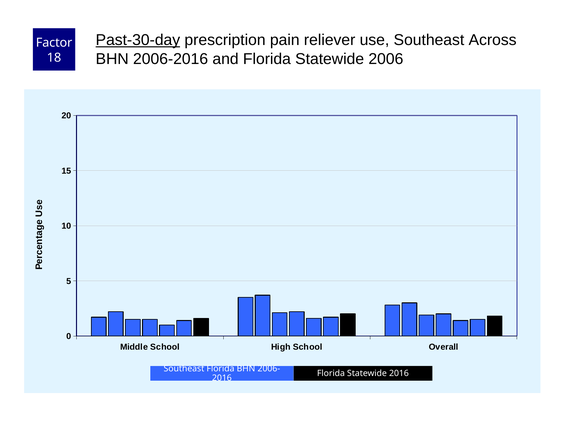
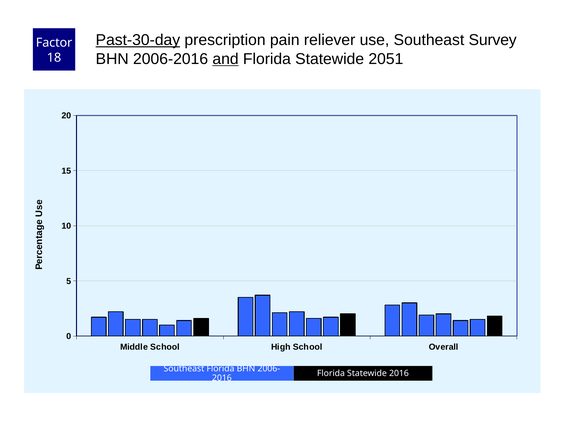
Across: Across -> Survey (493, 40)
and underline: none -> present (226, 59)
2006: 2006 -> 2051 (386, 59)
